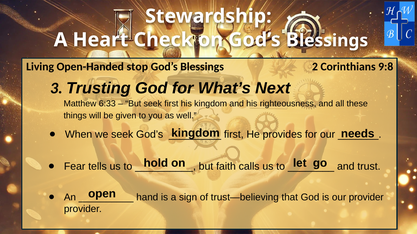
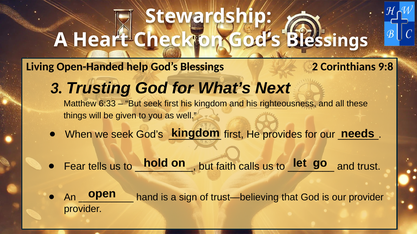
stop: stop -> help (137, 67)
